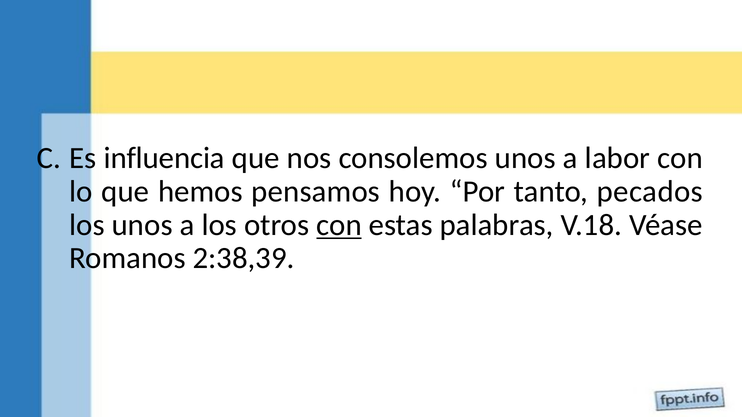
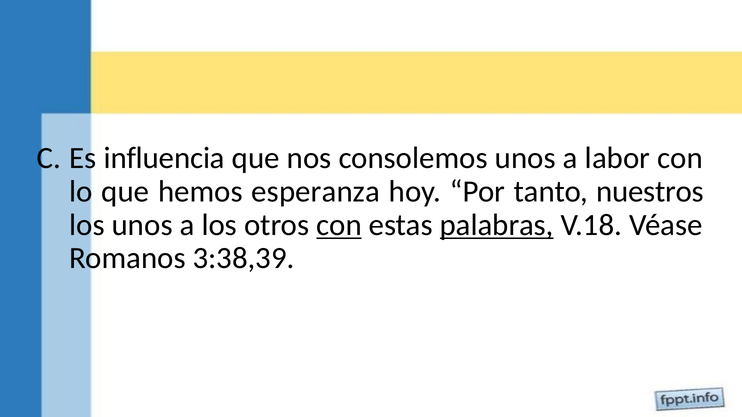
pensamos: pensamos -> esperanza (316, 192)
pecados: pecados -> nuestros (650, 192)
palabras underline: none -> present (497, 225)
2:38,39: 2:38,39 -> 3:38,39 (244, 259)
